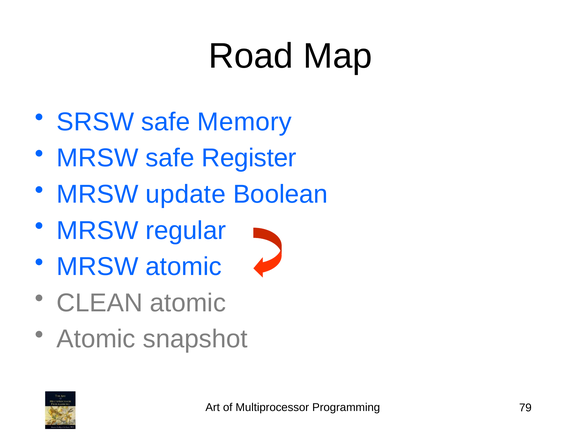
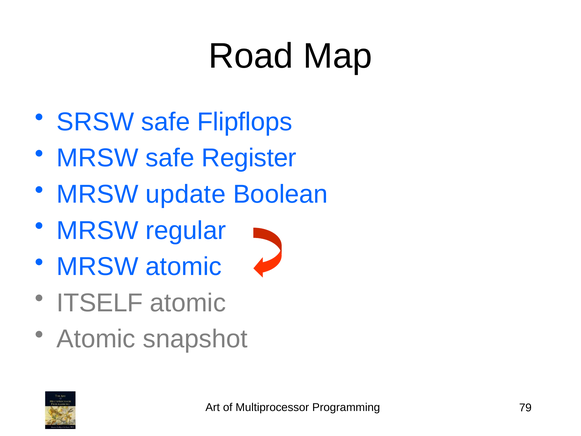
Memory: Memory -> Flipflops (245, 122)
CLEAN: CLEAN -> ITSELF (100, 303)
